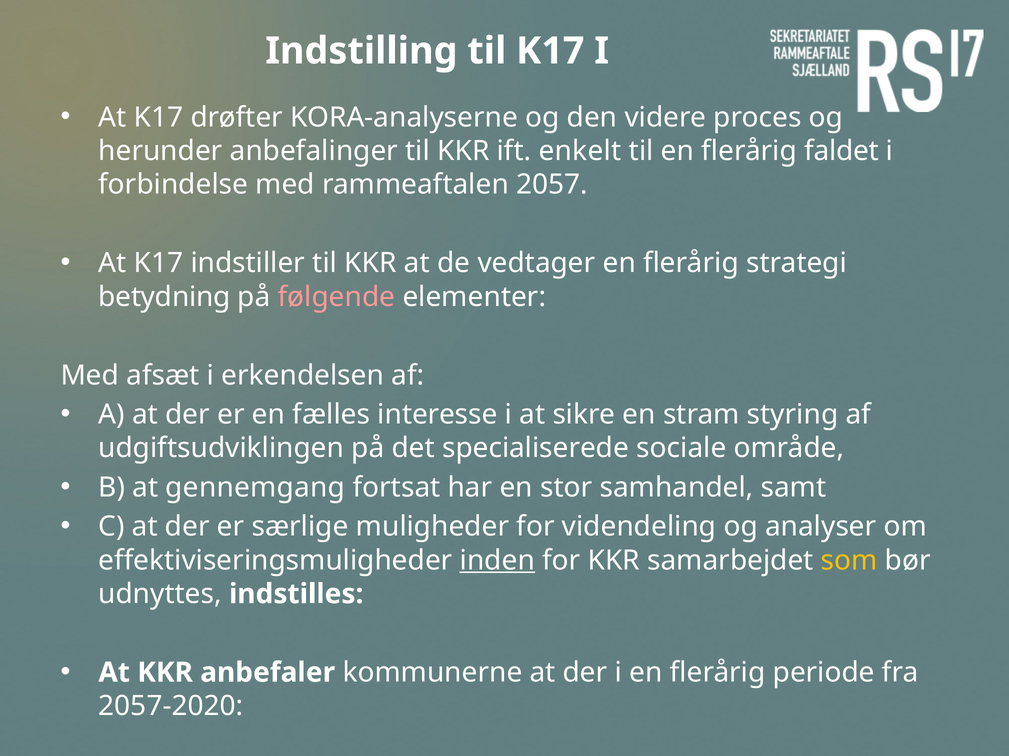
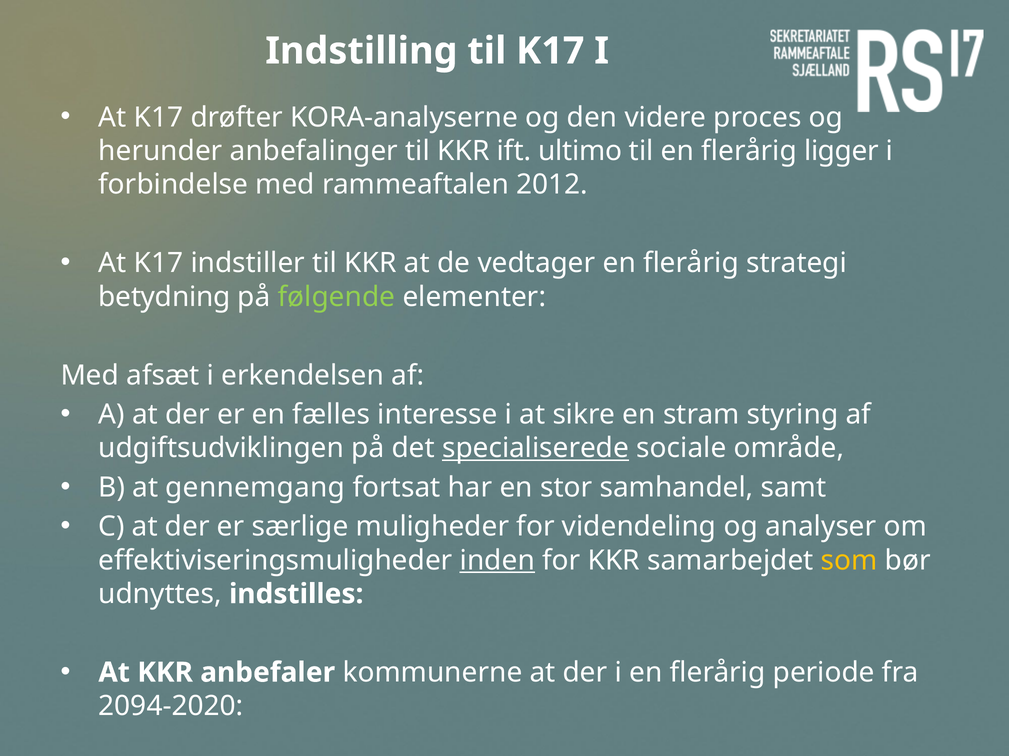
enkelt: enkelt -> ultimo (580, 151)
faldet: faldet -> ligger (842, 151)
2057: 2057 -> 2012 (552, 185)
følgende colour: pink -> light green (337, 297)
specialiserede underline: none -> present (536, 449)
2057-2020: 2057-2020 -> 2094-2020 (171, 707)
